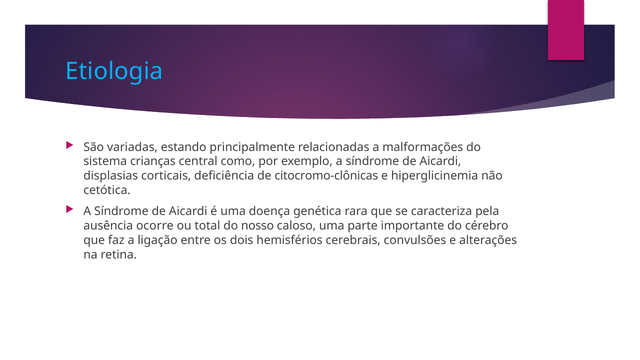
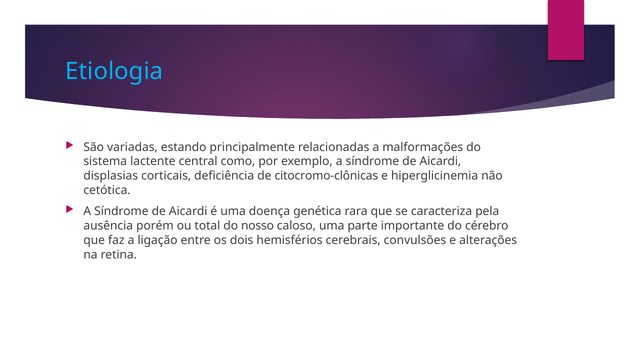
crianças: crianças -> lactente (153, 162)
ocorre: ocorre -> porém (155, 226)
